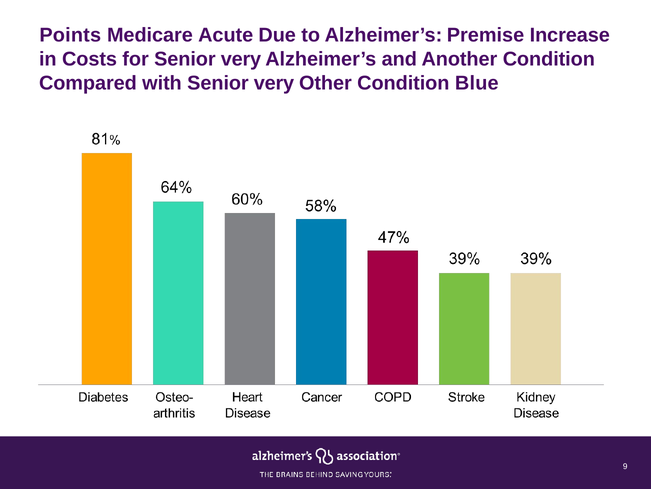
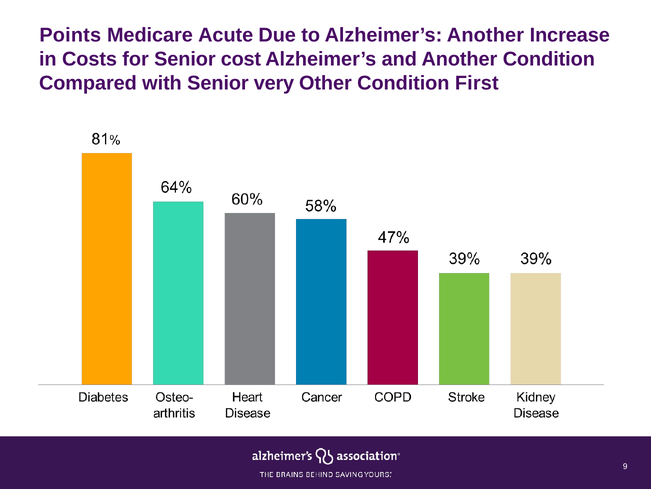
Alzheimer’s Premise: Premise -> Another (485, 35)
for Senior very: very -> cost (241, 59)
Blue: Blue -> First (477, 83)
